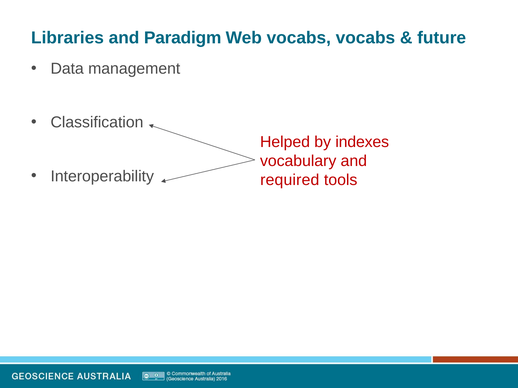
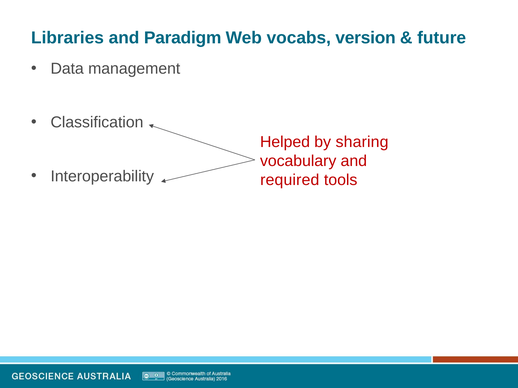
vocabs vocabs: vocabs -> version (366, 38)
indexes: indexes -> sharing (362, 142)
